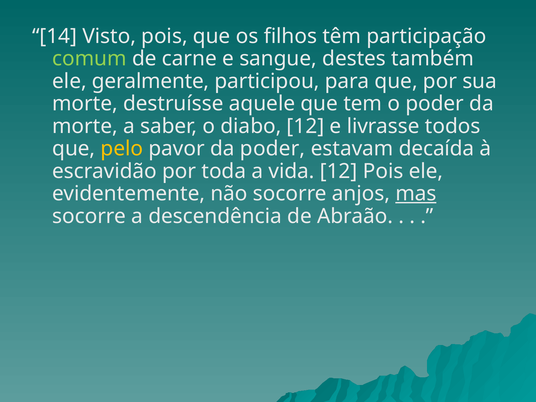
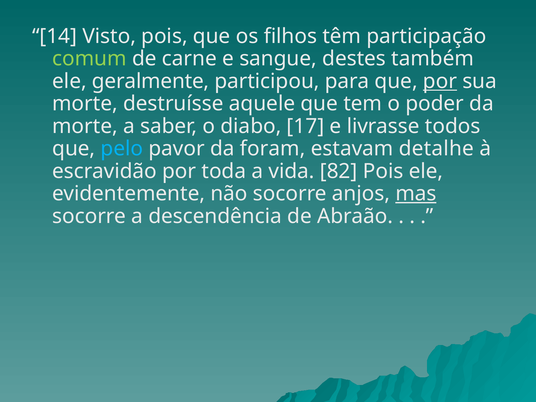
por underline: none -> present (440, 81)
diabo 12: 12 -> 17 (305, 126)
pelo colour: yellow -> light blue (122, 149)
da poder: poder -> foram (273, 149)
decaída: decaída -> detalhe (436, 149)
vida 12: 12 -> 82 (339, 171)
